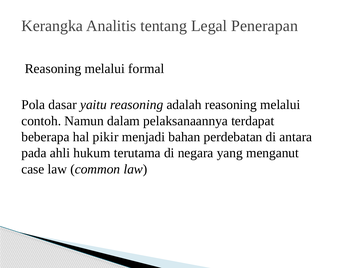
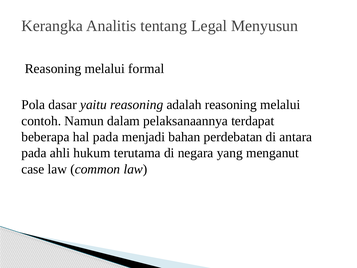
Penerapan: Penerapan -> Menyusun (265, 26)
hal pikir: pikir -> pada (106, 137)
